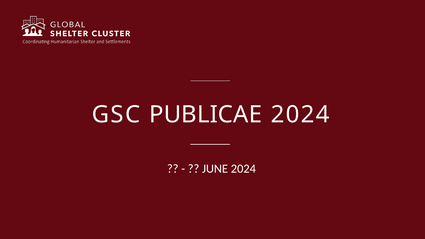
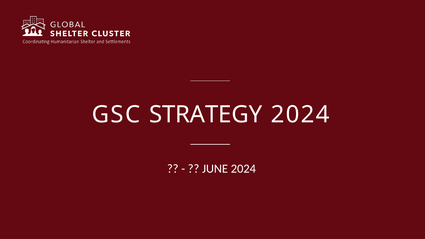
PUBLICAE: PUBLICAE -> STRATEGY (206, 115)
